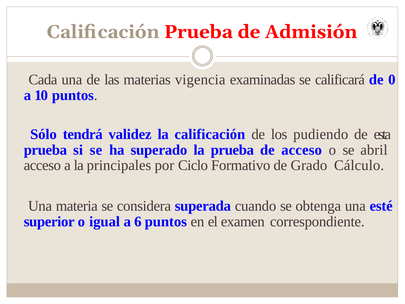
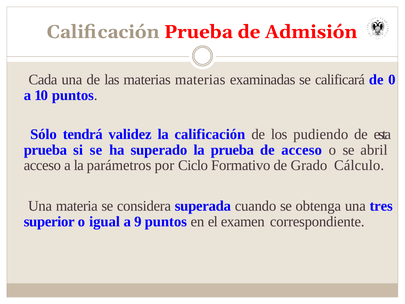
materias vigencia: vigencia -> materias (200, 80)
principales: principales -> parámetros (119, 165)
esté: esté -> tres (381, 206)
6: 6 -> 9 (138, 221)
